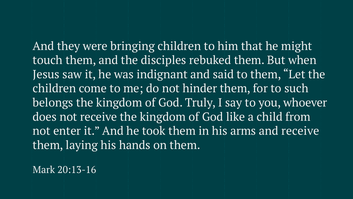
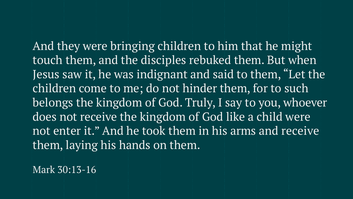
child from: from -> were (298, 117)
20:13-16: 20:13-16 -> 30:13-16 (77, 169)
